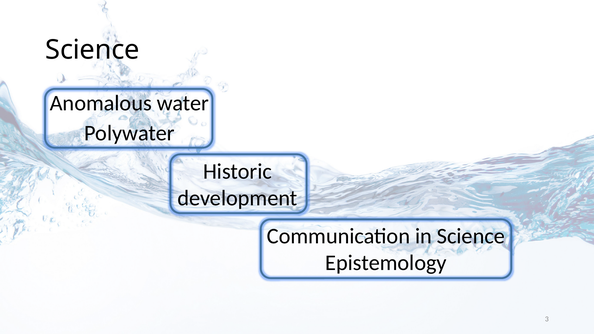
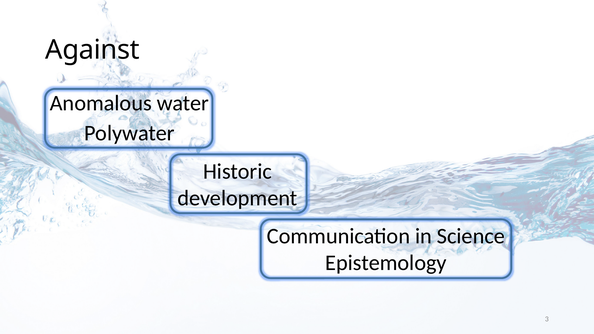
Science: Science -> Against (92, 50)
